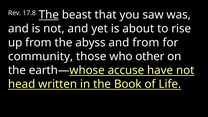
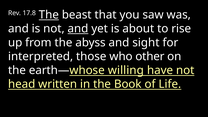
and underline: none -> present (78, 29)
and from: from -> sight (146, 43)
community: community -> interpreted (41, 56)
accuse: accuse -> willing (126, 70)
